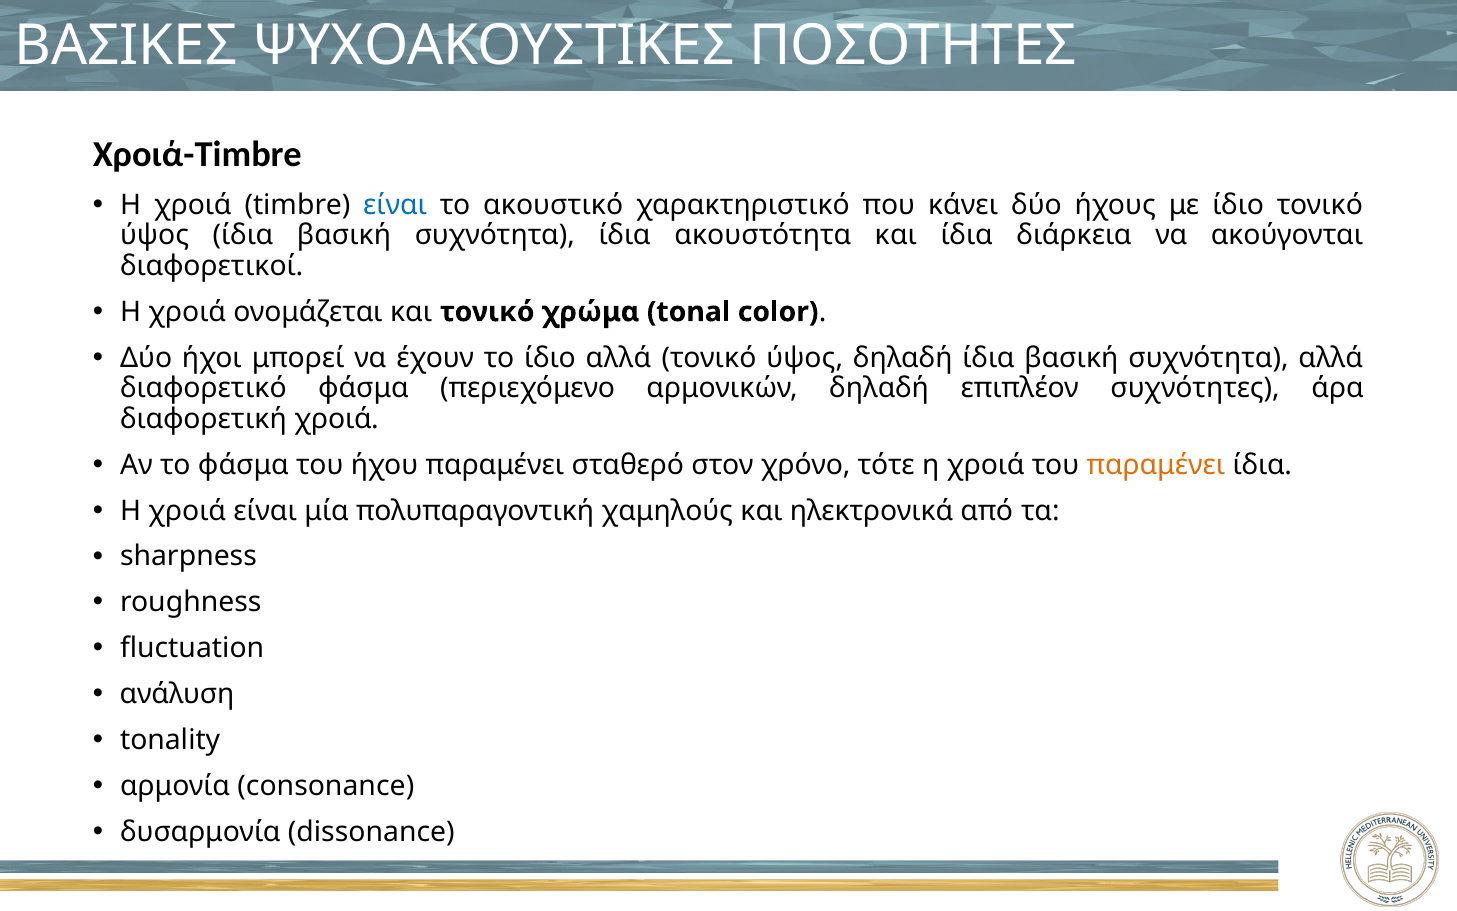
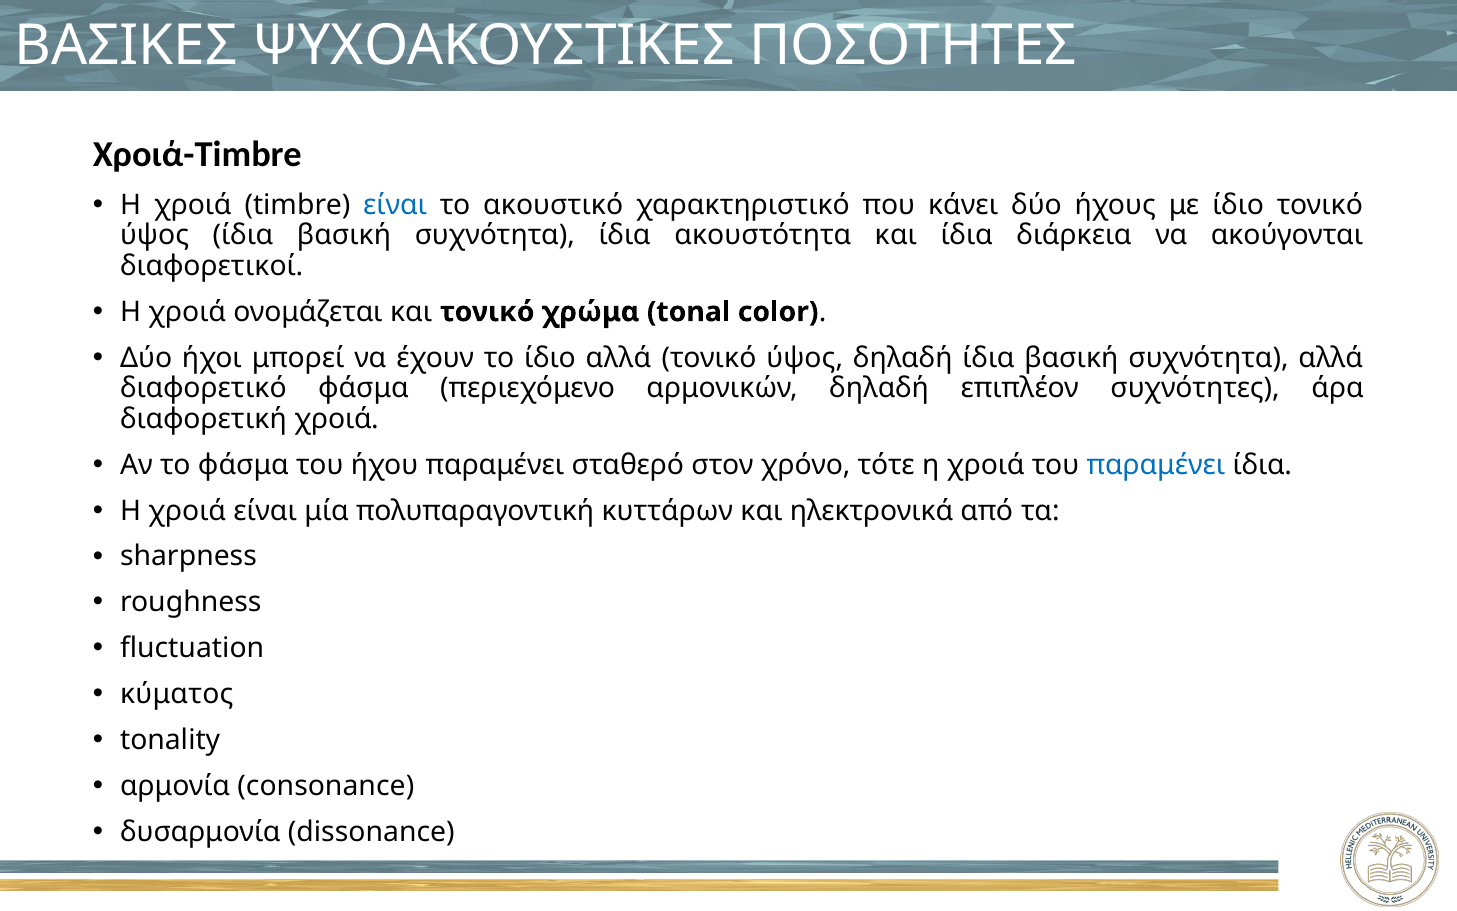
παραμένει colour: orange -> blue (1156, 465)
χαμηλούς: χαμηλούς -> κυττάρων (667, 511)
ανάλυση: ανάλυση -> κύματος (177, 694)
